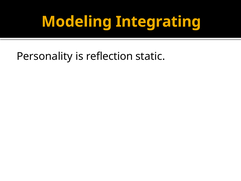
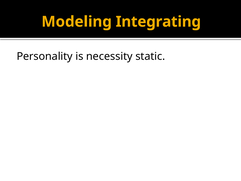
reflection: reflection -> necessity (109, 56)
